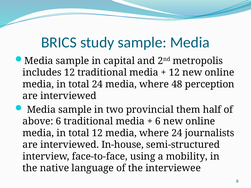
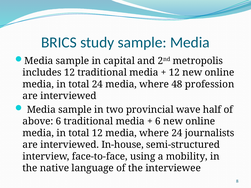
perception: perception -> profession (210, 84)
them: them -> wave (188, 110)
